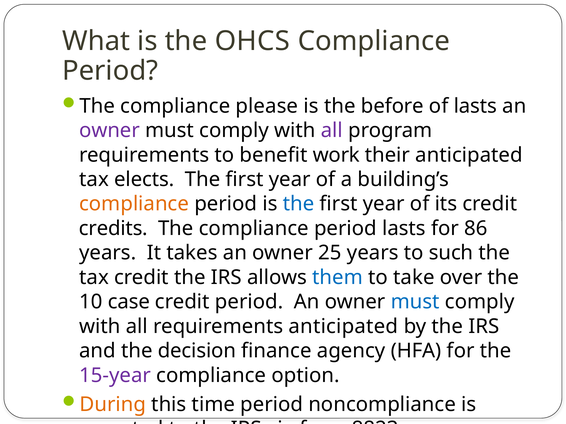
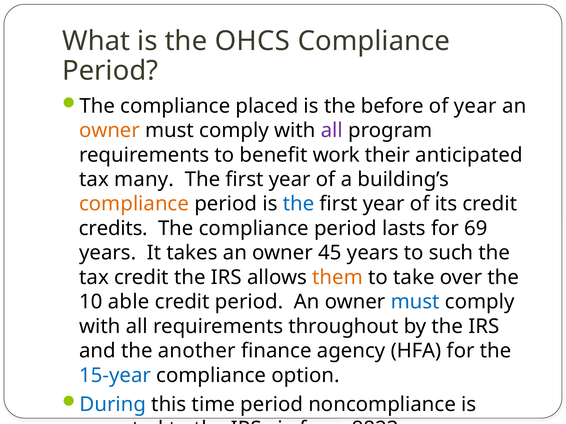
please: please -> placed (267, 106)
of lasts: lasts -> year (475, 106)
owner colour: purple -> orange (109, 131)
elects: elects -> many (144, 180)
86: 86 -> 69 (476, 229)
25: 25 -> 45 (330, 253)
them colour: blue -> orange (338, 278)
case: case -> able (129, 302)
requirements anticipated: anticipated -> throughout (344, 327)
decision: decision -> another (197, 351)
15-year colour: purple -> blue (115, 376)
During colour: orange -> blue (113, 405)
